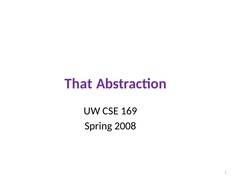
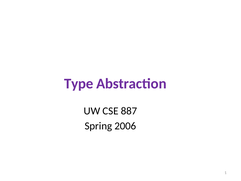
That: That -> Type (79, 84)
169: 169 -> 887 (129, 111)
2008: 2008 -> 2006 (125, 126)
